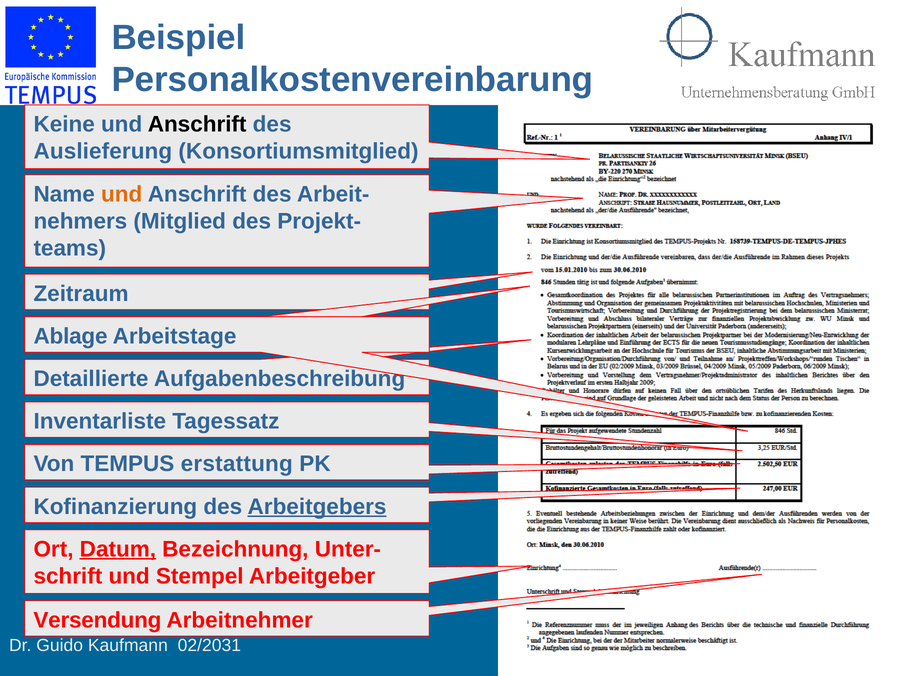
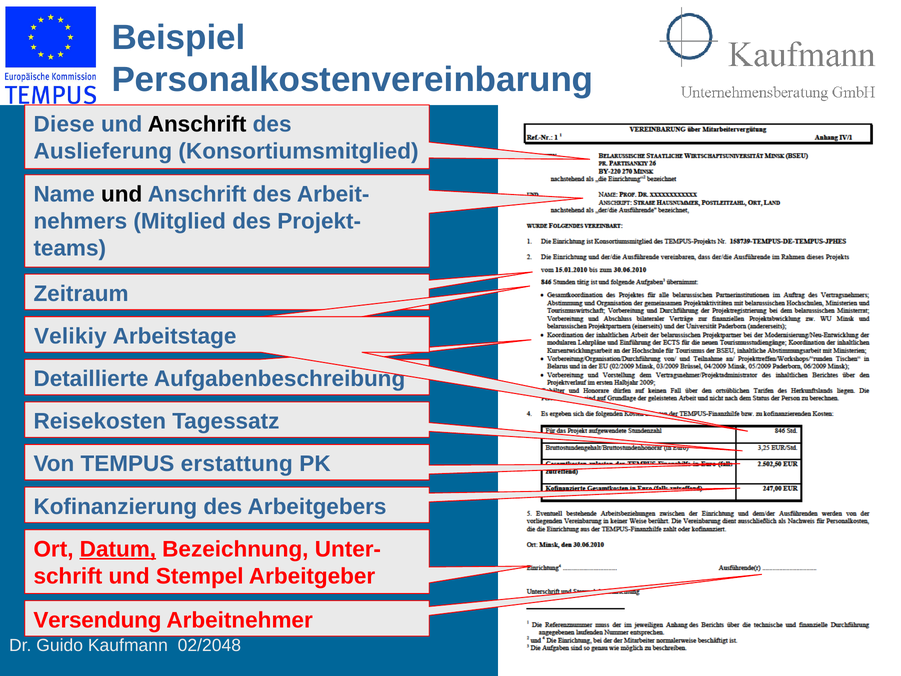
Keine: Keine -> Diese (64, 124)
und colour: orange -> black (122, 194)
Ablage: Ablage -> Velikiy (70, 336)
Inventarliste: Inventarliste -> Reisekosten (100, 421)
Arbeitgebers underline: present -> none (317, 506)
02/2031: 02/2031 -> 02/2048 (209, 645)
